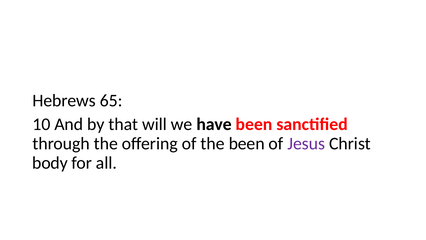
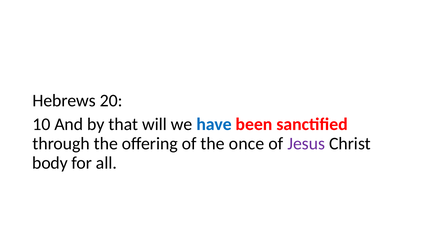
65: 65 -> 20 (111, 101)
have colour: black -> blue (214, 124)
the been: been -> once (247, 143)
